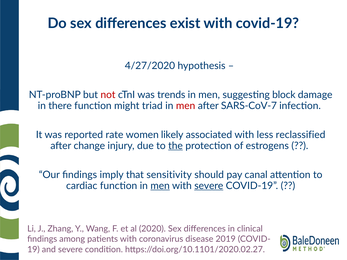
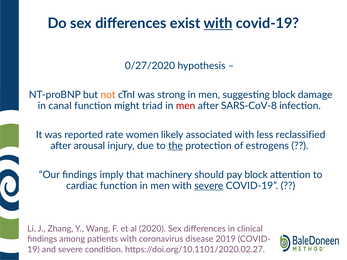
with underline: none -> present (218, 23)
4/27/2020: 4/27/2020 -> 0/27/2020 (150, 66)
not colour: red -> orange (108, 95)
trends: trends -> strong (171, 95)
there: there -> canal (60, 106)
SARS-CoV-7: SARS-CoV-7 -> SARS-CoV-8 (249, 106)
change: change -> arousal (89, 146)
sensitivity: sensitivity -> machinery (169, 175)
pay canal: canal -> block (256, 175)
men underline: present -> none (160, 186)
